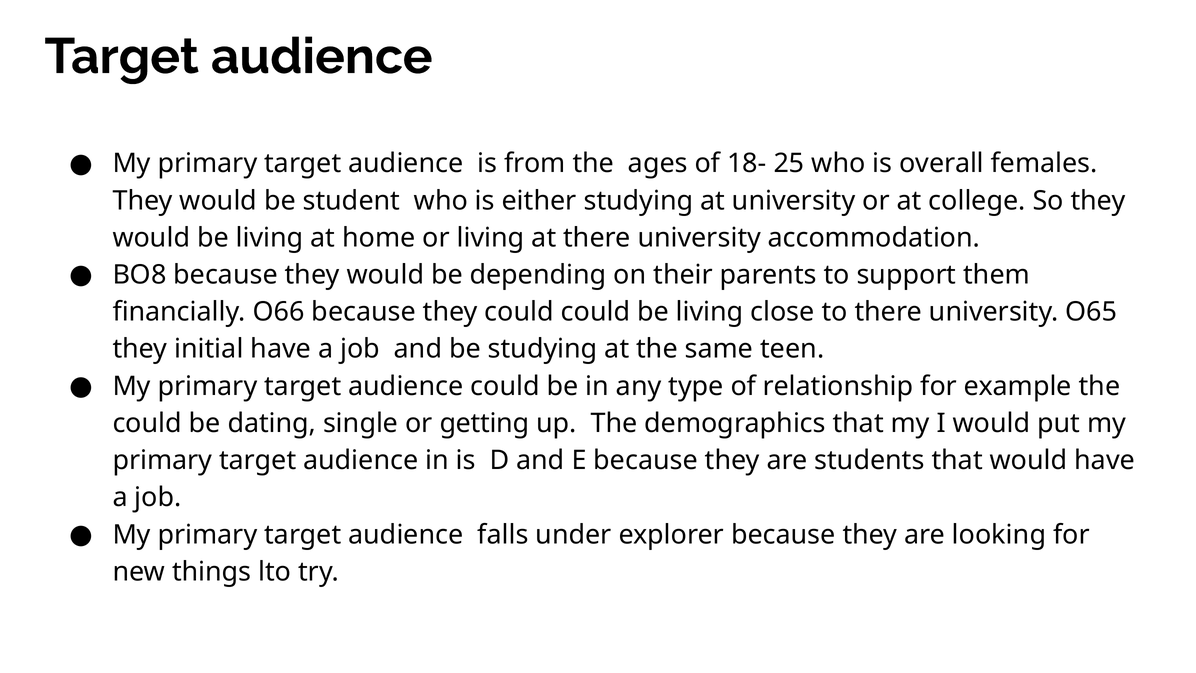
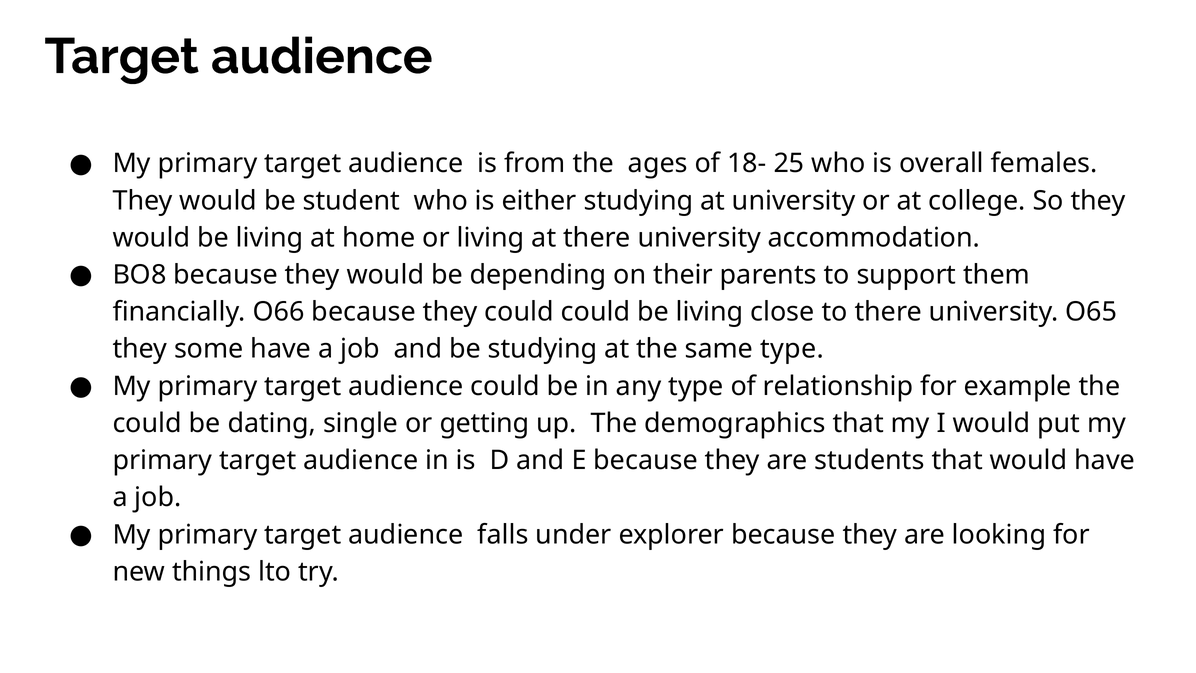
initial: initial -> some (209, 349)
same teen: teen -> type (792, 349)
